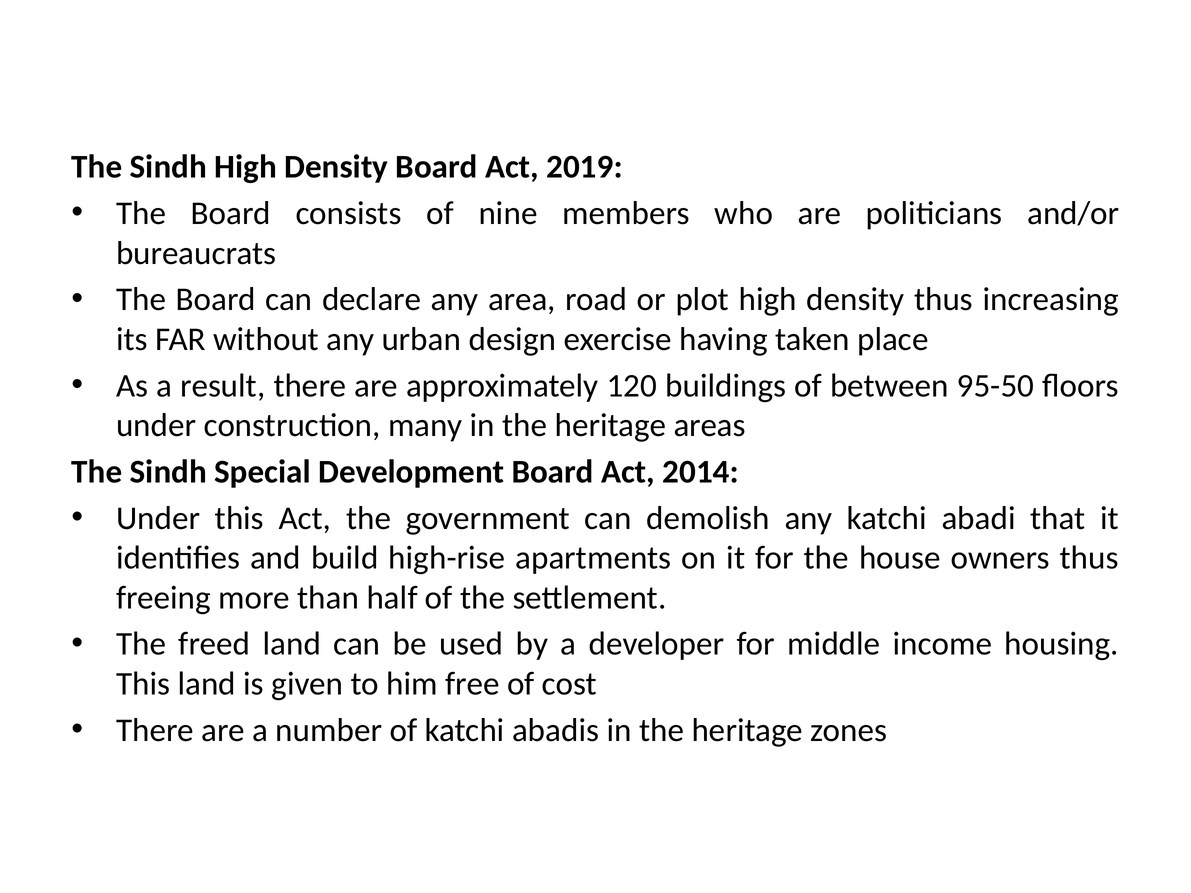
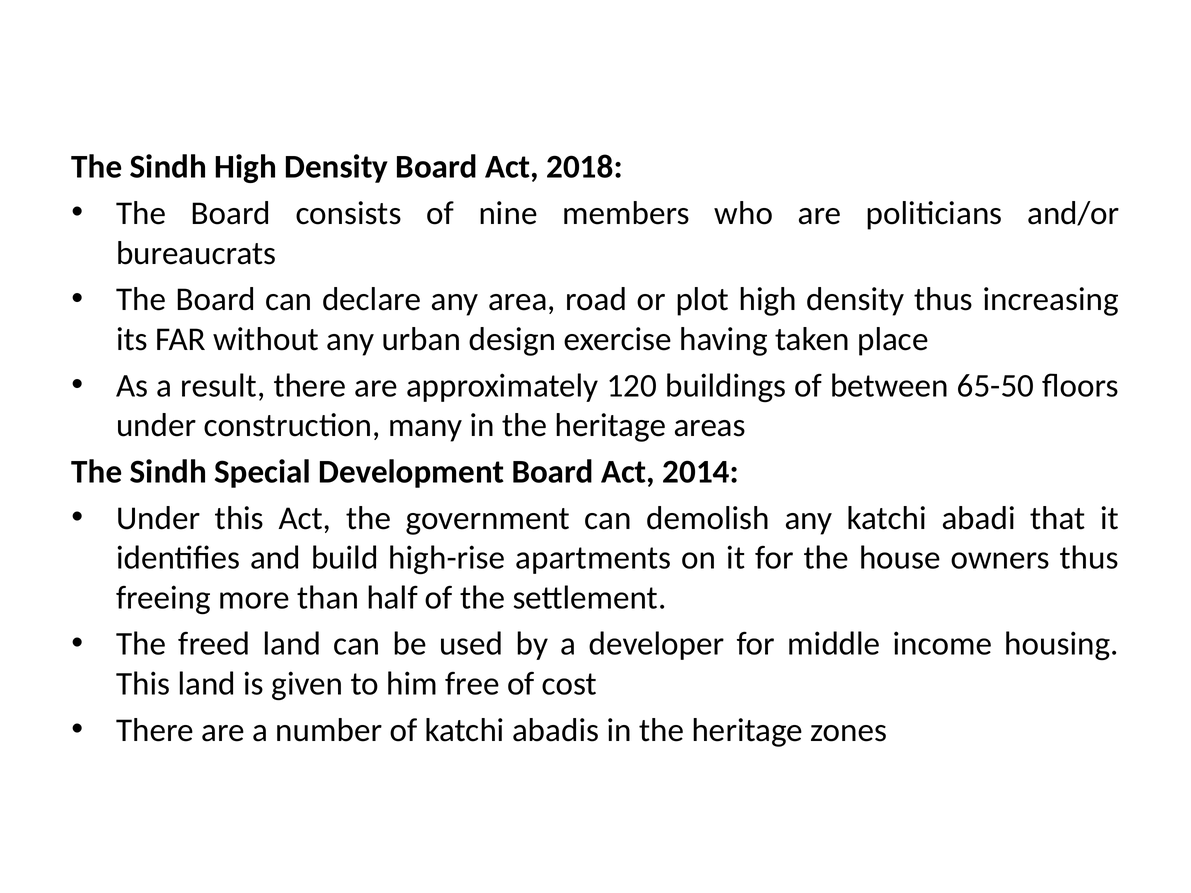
2019: 2019 -> 2018 (585, 167)
95-50: 95-50 -> 65-50 (995, 386)
